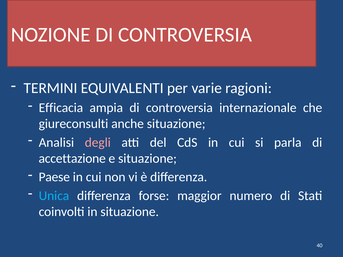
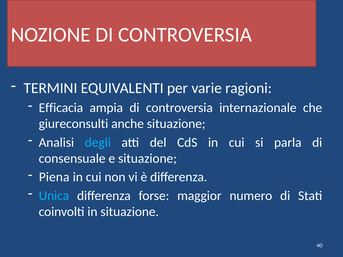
degli colour: pink -> light blue (98, 143)
accettazione: accettazione -> consensuale (72, 159)
Paese: Paese -> Piena (54, 177)
